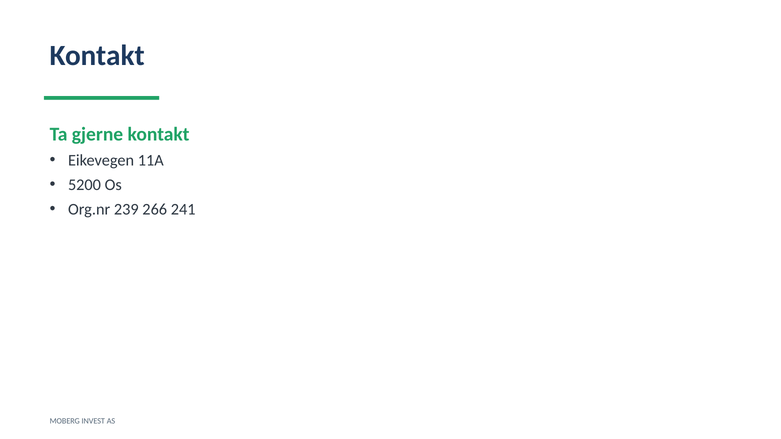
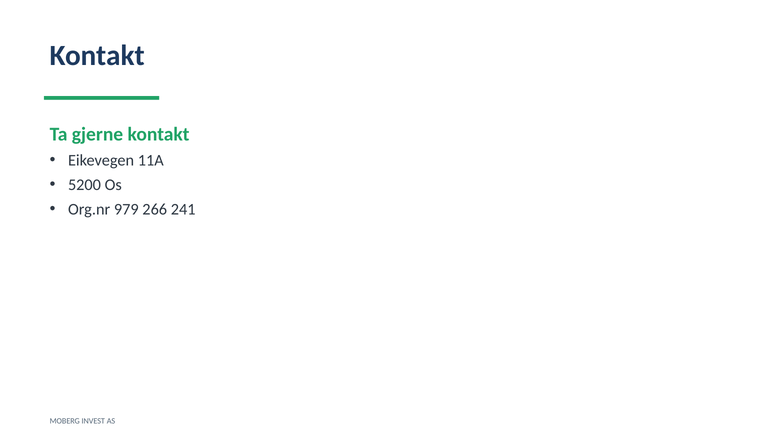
239: 239 -> 979 (126, 209)
